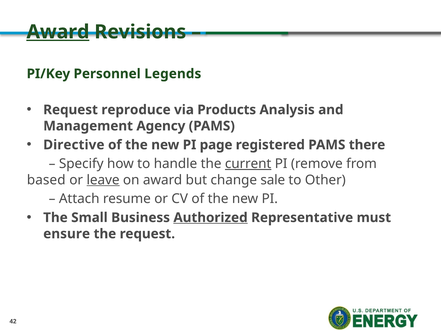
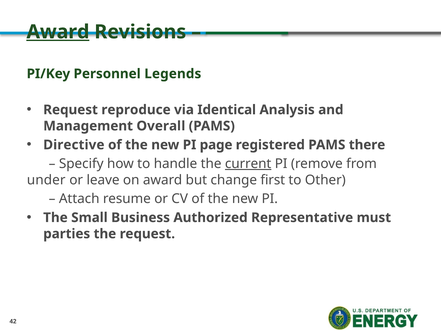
Products: Products -> Identical (227, 110)
Agency: Agency -> Overall (161, 126)
based: based -> under (46, 180)
leave underline: present -> none (103, 180)
sale: sale -> first (273, 180)
Authorized underline: present -> none (211, 217)
ensure: ensure -> parties (67, 234)
